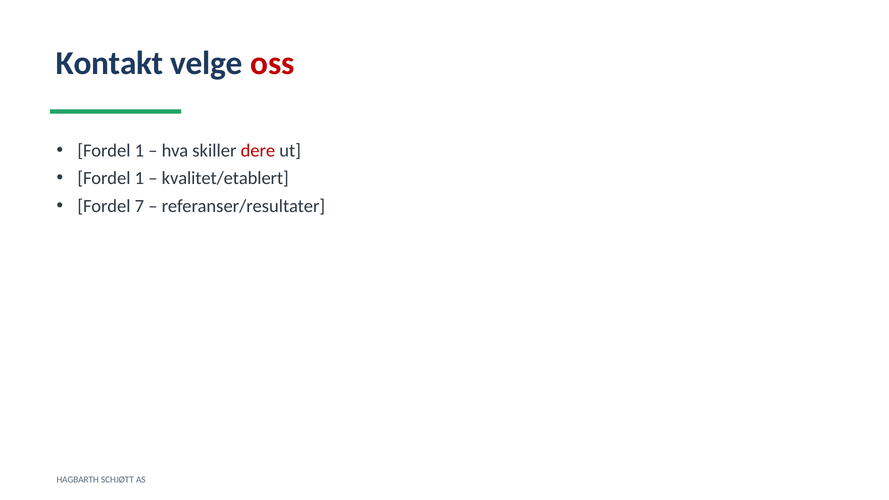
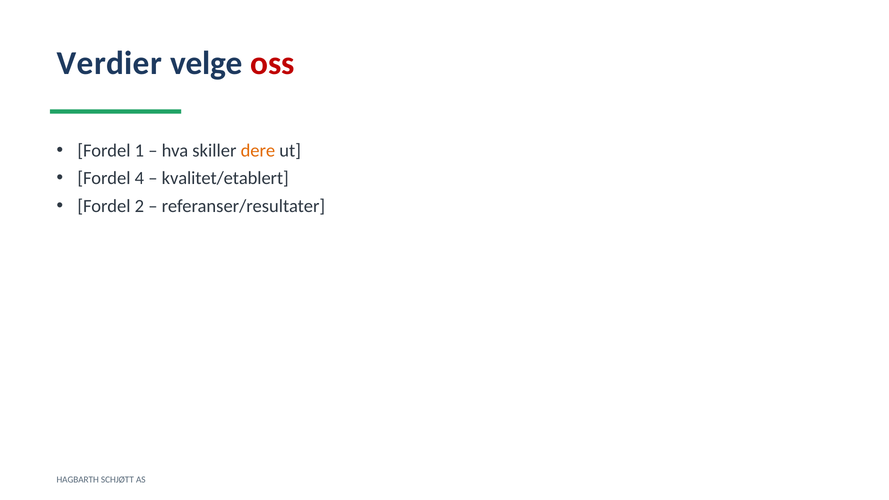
Kontakt: Kontakt -> Verdier (109, 63)
dere colour: red -> orange (258, 151)
1: 1 -> 4 (139, 178)
7: 7 -> 2 (139, 206)
